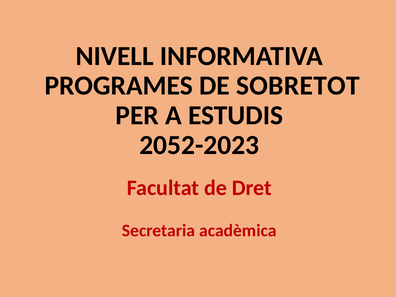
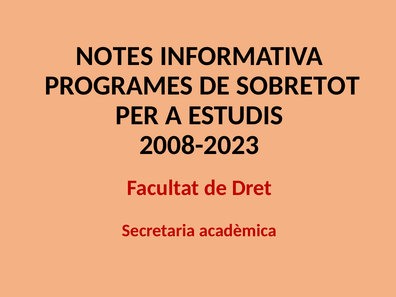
NIVELL: NIVELL -> NOTES (114, 56)
2052-2023: 2052-2023 -> 2008-2023 (199, 145)
